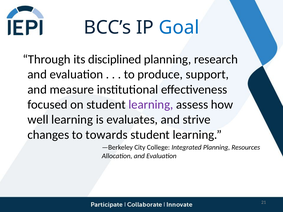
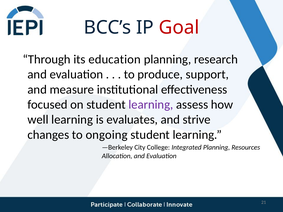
Goal colour: blue -> red (179, 28)
disciplined: disciplined -> education (115, 59)
towards: towards -> ongoing (107, 135)
